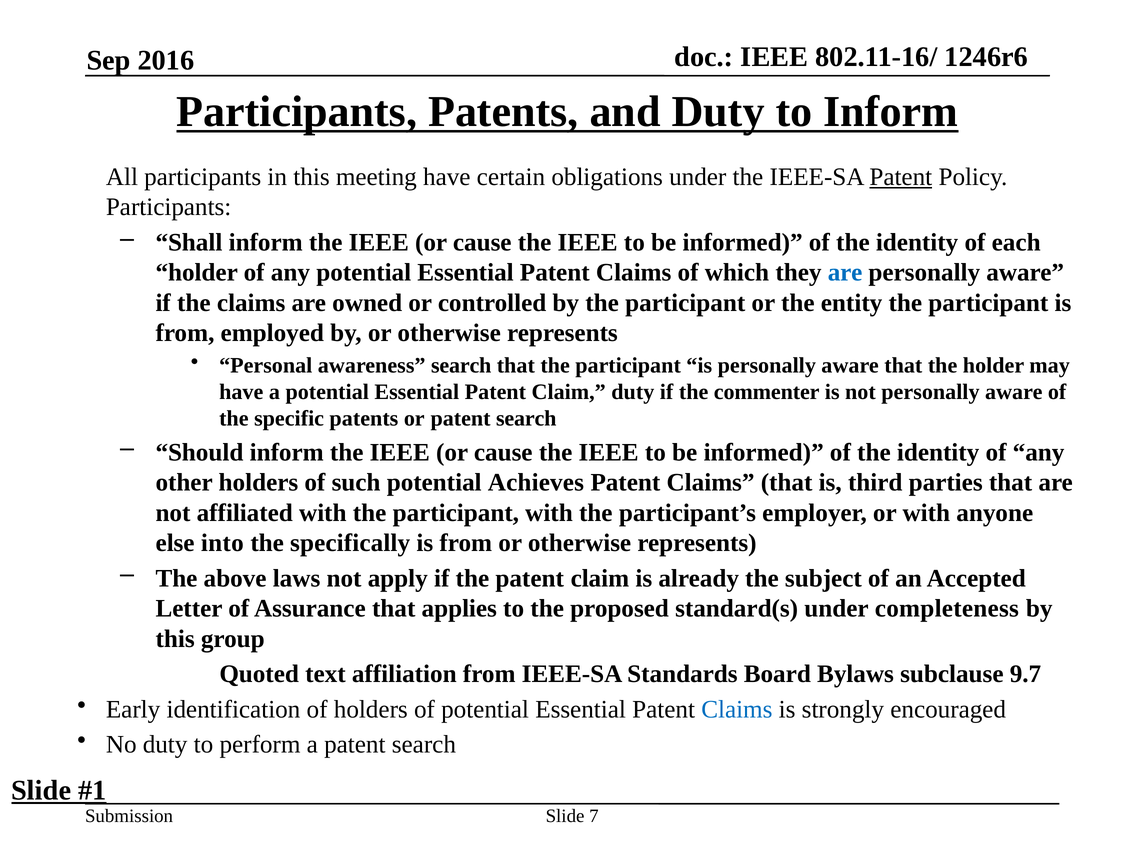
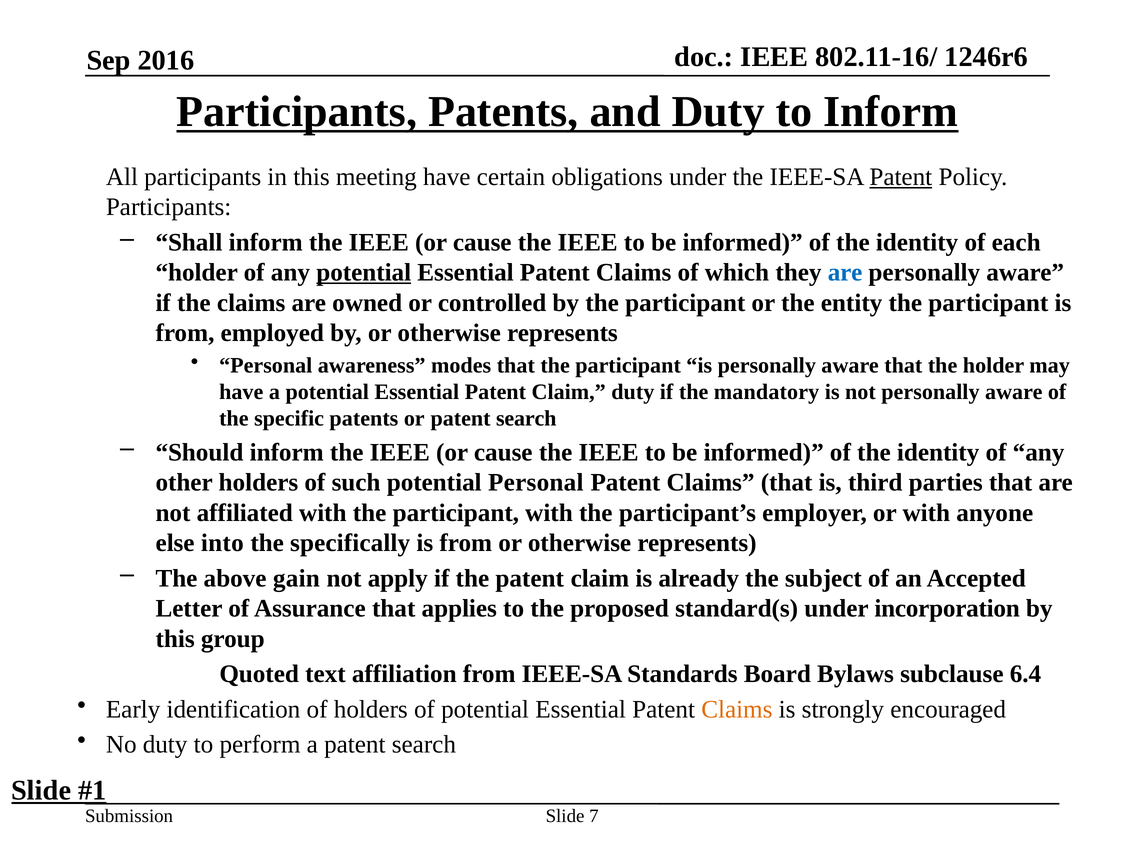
potential underline: none -> present (364, 273)
awareness search: search -> modes (461, 366)
commenter: commenter -> mandatory (767, 392)
potential Achieves: Achieves -> Personal (536, 483)
laws: laws -> gain (296, 578)
completeness: completeness -> incorporation (947, 609)
9.7: 9.7 -> 6.4 (1025, 674)
Claims colour: blue -> orange (737, 710)
